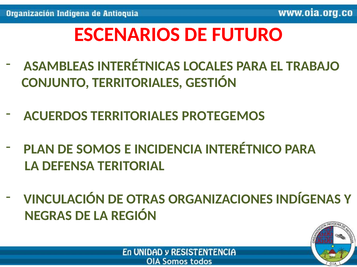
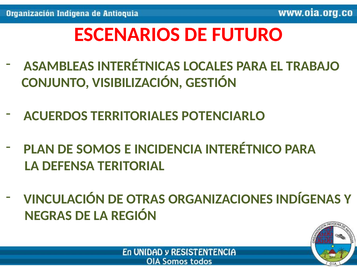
CONJUNTO TERRITORIALES: TERRITORIALES -> VISIBILIZACIÓN (137, 83)
PROTEGEMOS: PROTEGEMOS -> POTENCIARLO (223, 116)
